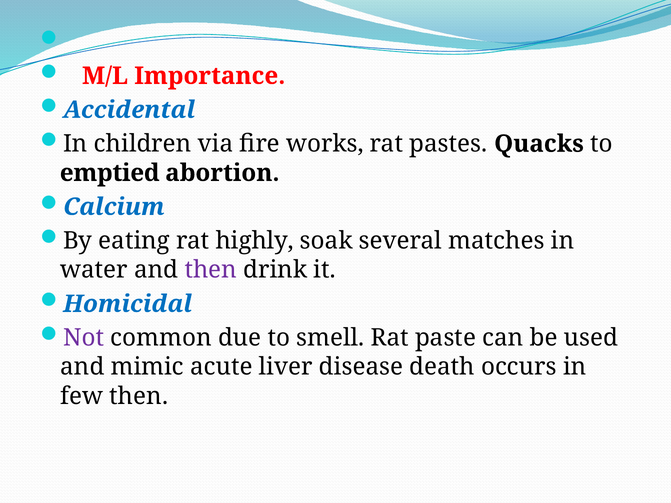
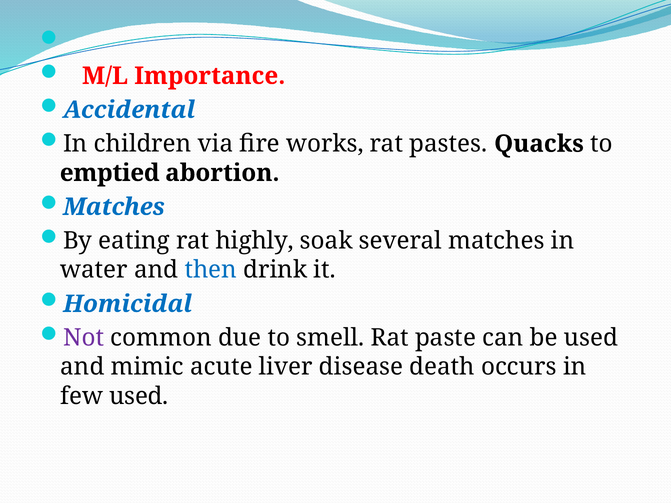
Calcium: Calcium -> Matches (114, 207)
then colour: purple -> blue (211, 270)
few then: then -> used (139, 396)
